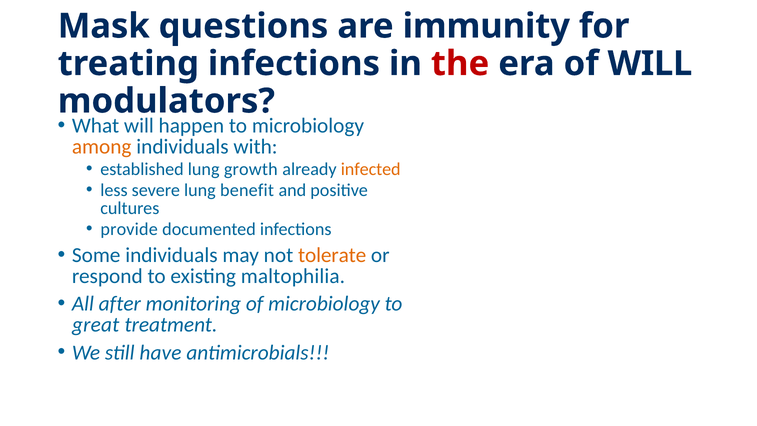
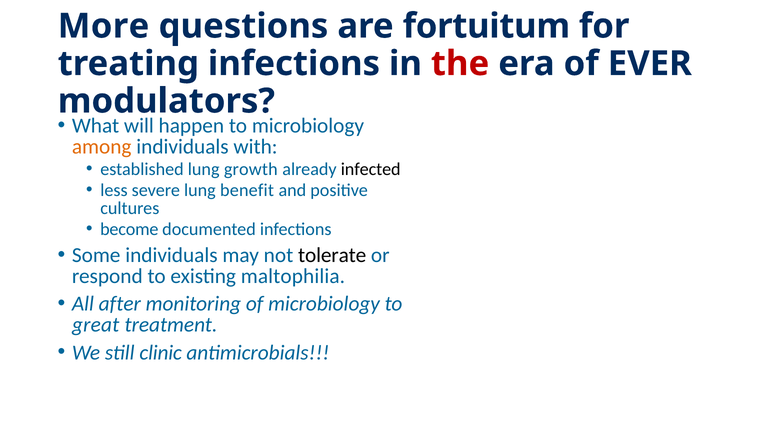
Mask: Mask -> More (104, 26)
immunity: immunity -> fortuitum (486, 26)
of WILL: WILL -> EVER (650, 64)
infected colour: orange -> black (371, 169)
provide: provide -> become (129, 229)
tolerate colour: orange -> black (332, 255)
have: have -> clinic (161, 352)
